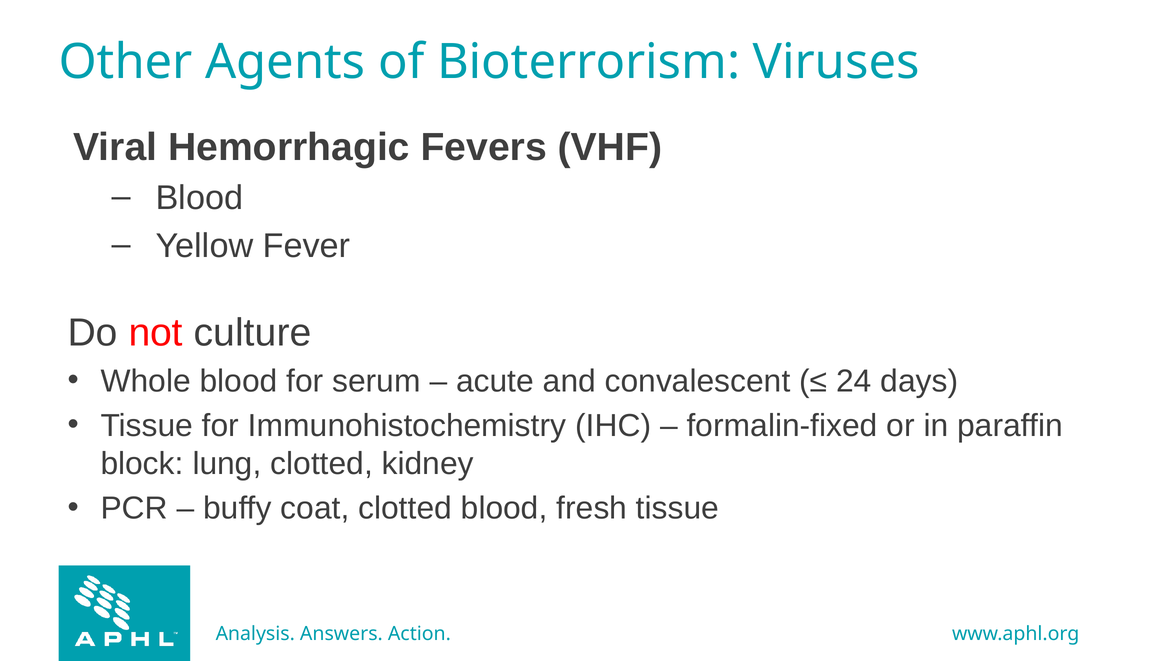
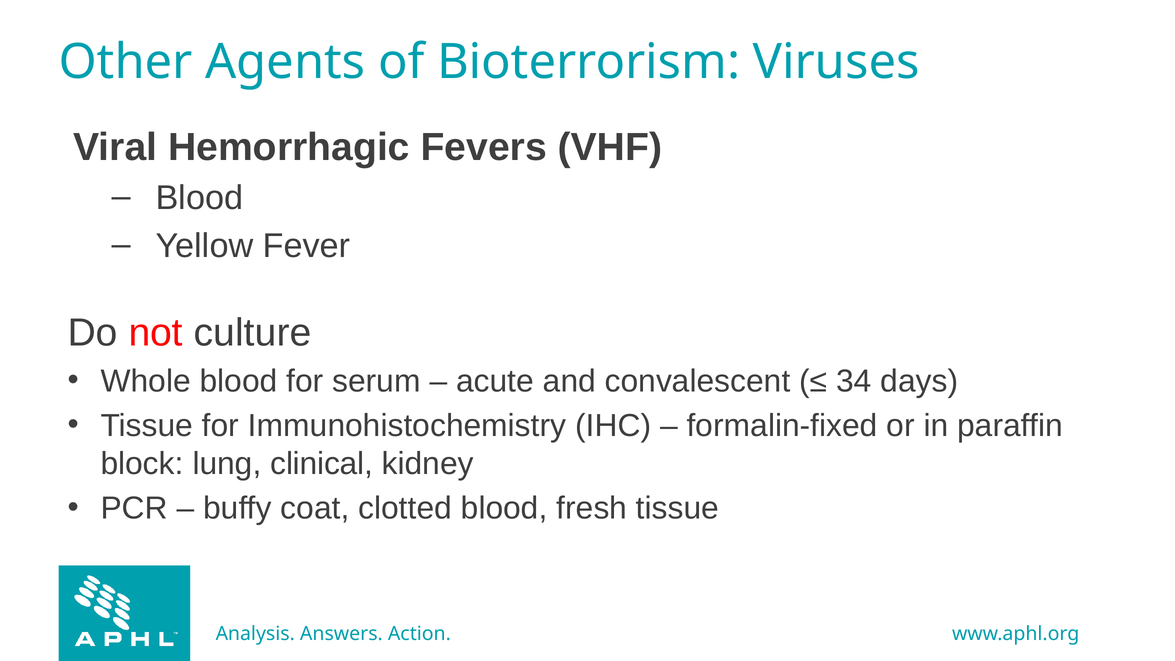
24: 24 -> 34 (854, 381)
lung clotted: clotted -> clinical (322, 464)
